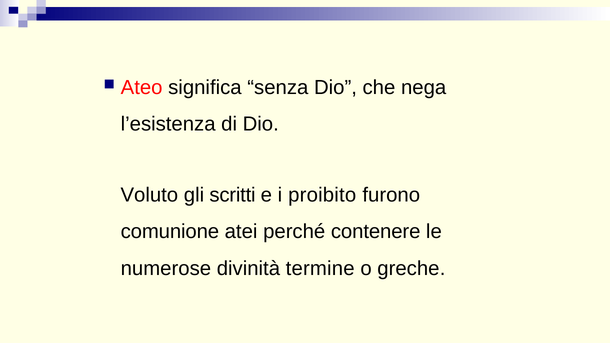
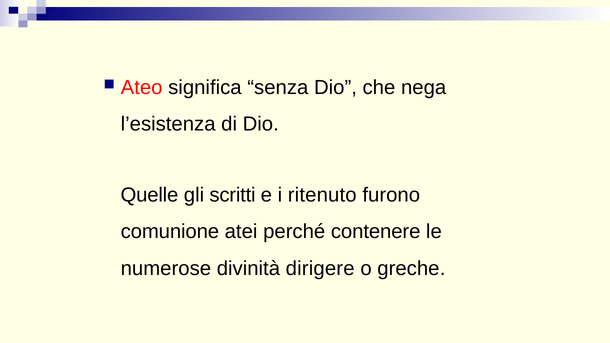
Voluto: Voluto -> Quelle (149, 195)
proibito: proibito -> ritenuto (322, 195)
termine: termine -> dirigere (320, 268)
